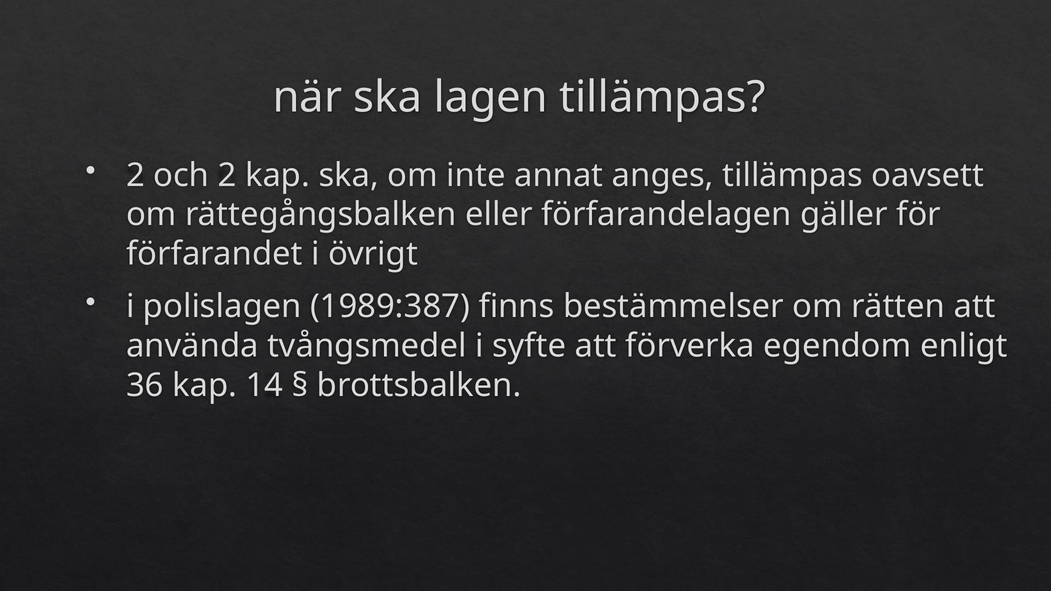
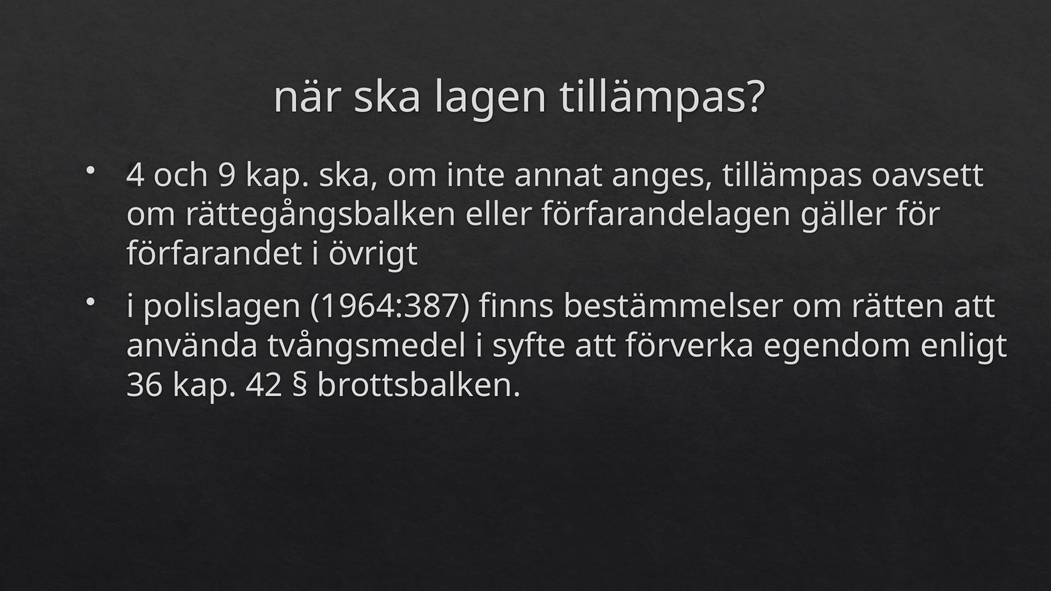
2: 2 -> 4 (135, 175)
och 2: 2 -> 9 (227, 175)
1989:387: 1989:387 -> 1964:387 (390, 307)
14: 14 -> 42 (264, 385)
